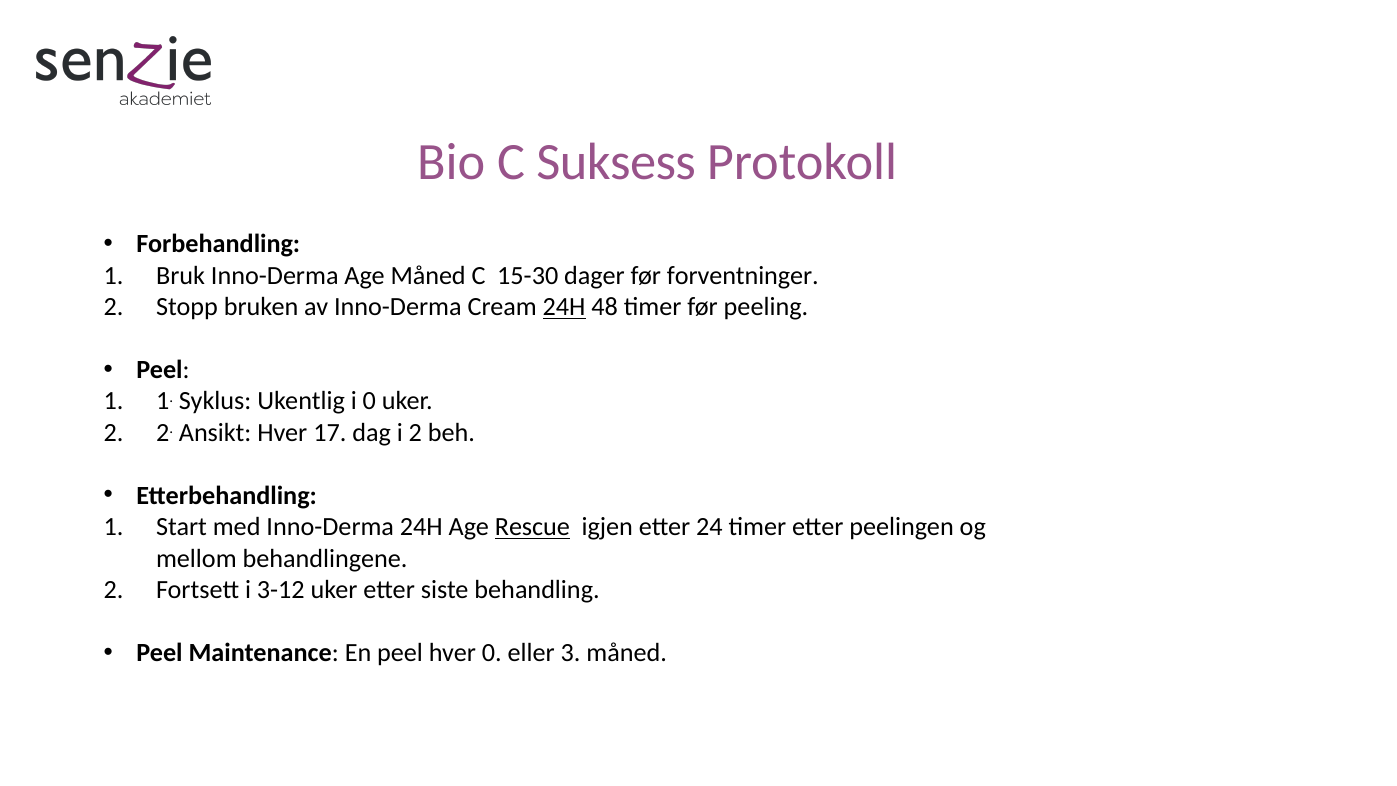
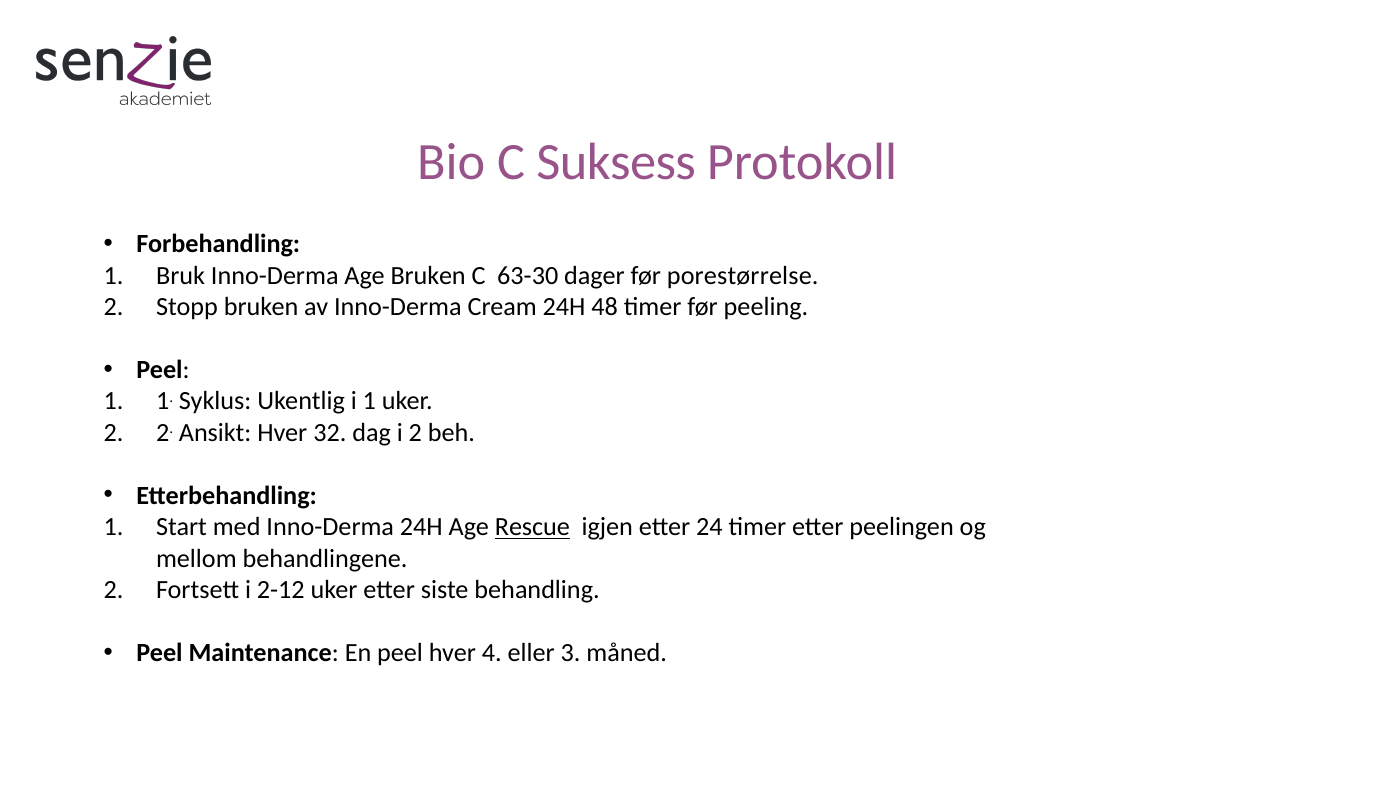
Age Måned: Måned -> Bruken (428, 276)
15-30: 15-30 -> 63-30 (528, 276)
forventninger: forventninger -> porestørrelse (743, 276)
24H underline: present -> none (564, 307)
i 0: 0 -> 1 (369, 401)
17: 17 -> 32 (330, 433)
3-12: 3-12 -> 2-12 (281, 590)
hver 0: 0 -> 4 (492, 653)
